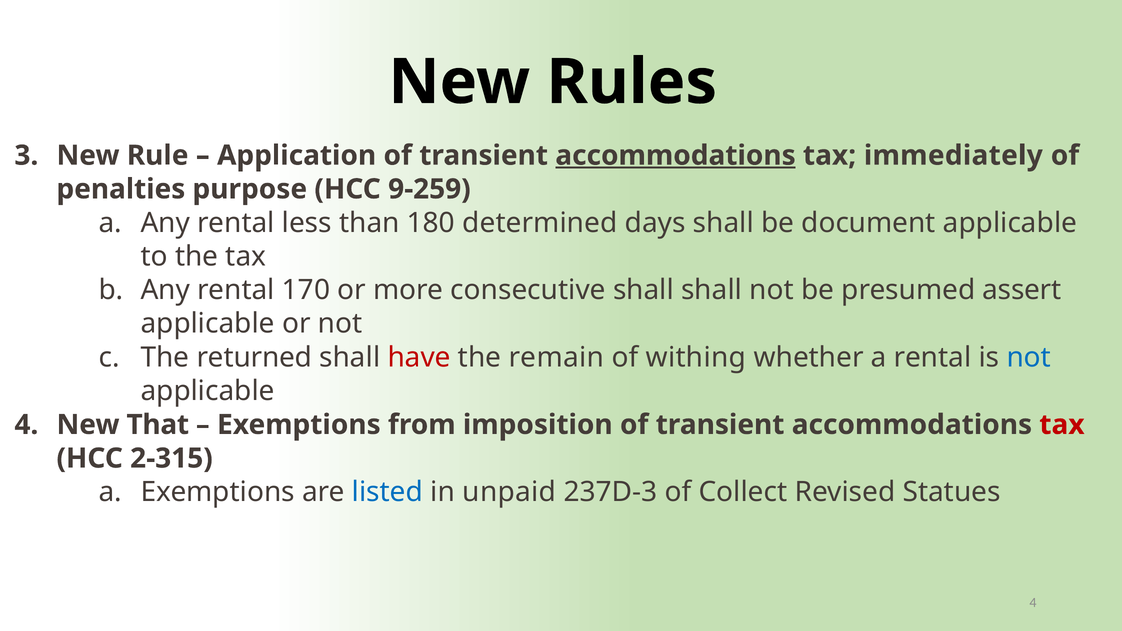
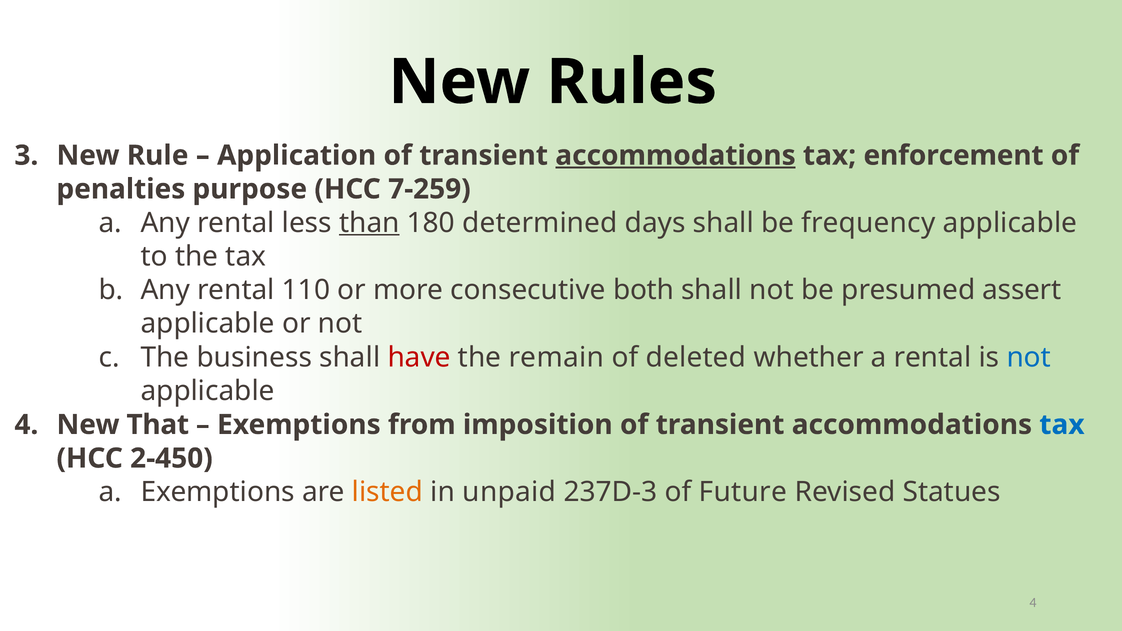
immediately: immediately -> enforcement (954, 155)
9-259: 9-259 -> 7-259 (429, 189)
than underline: none -> present (369, 223)
document: document -> frequency (868, 223)
170: 170 -> 110 (306, 290)
consecutive shall: shall -> both (643, 290)
returned: returned -> business (254, 357)
withing: withing -> deleted (696, 357)
tax colour: red -> blue (1062, 425)
2-315: 2-315 -> 2-450 (171, 458)
listed colour: blue -> orange (388, 492)
Collect: Collect -> Future (743, 492)
